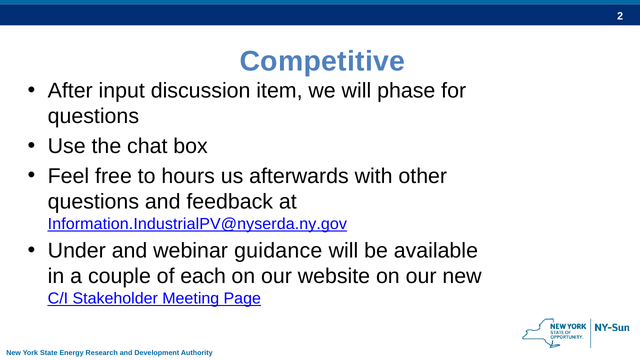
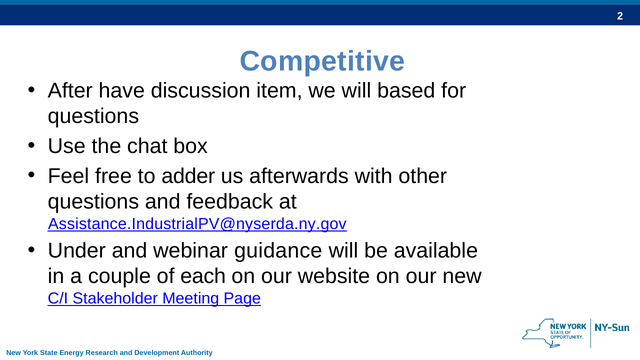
input: input -> have (122, 91)
phase: phase -> based (406, 91)
hours: hours -> adder (188, 176)
Information.IndustrialPV@nyserda.ny.gov: Information.IndustrialPV@nyserda.ny.gov -> Assistance.IndustrialPV@nyserda.ny.gov (197, 224)
